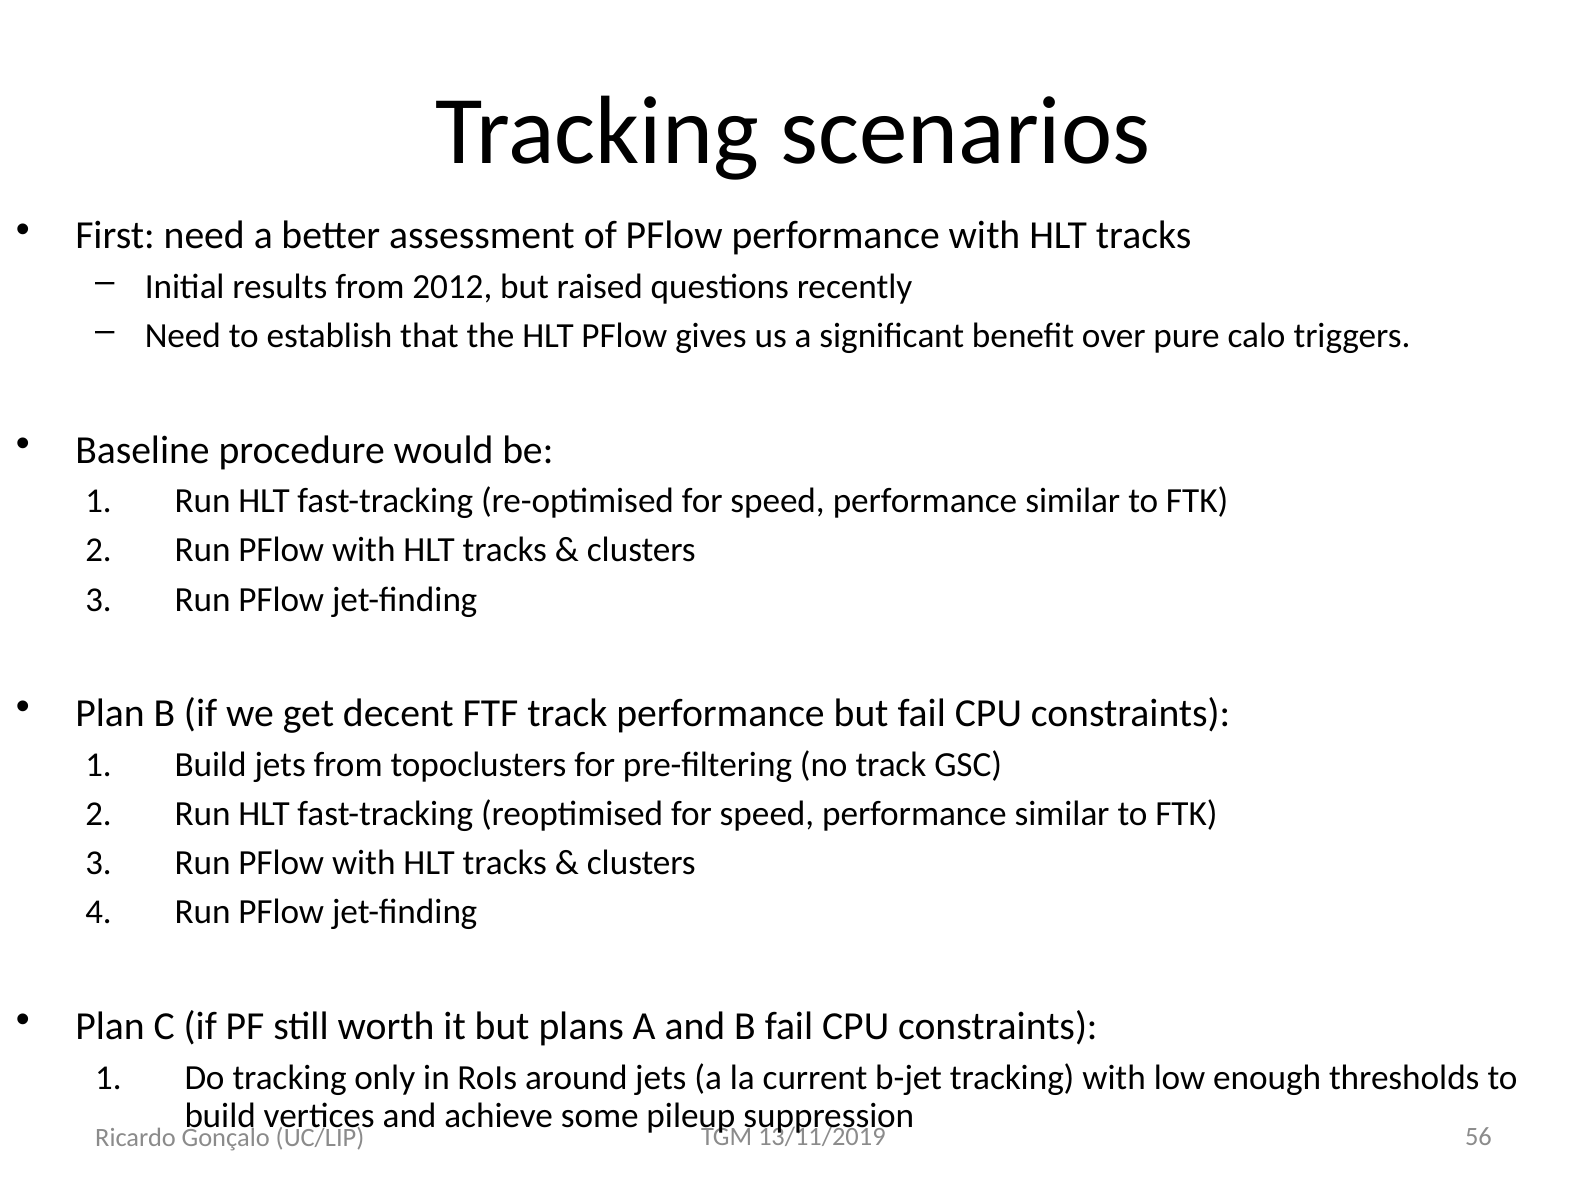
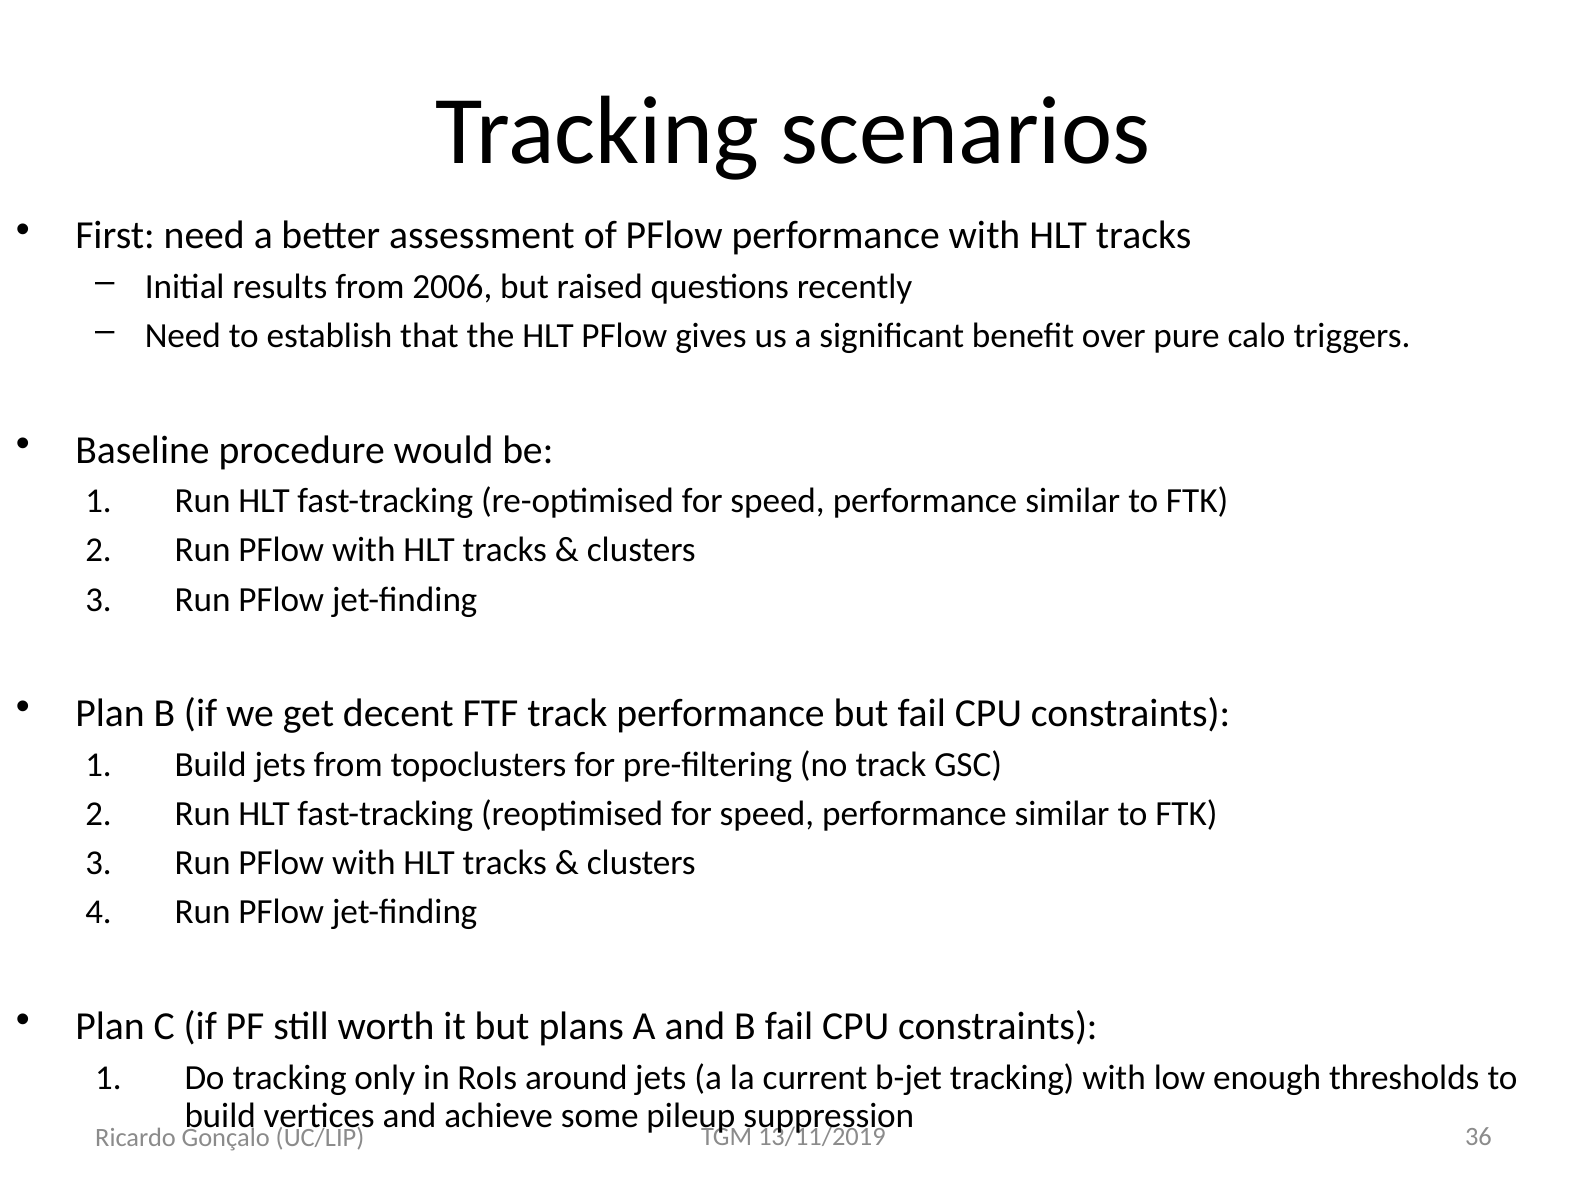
2012: 2012 -> 2006 (452, 287)
56: 56 -> 36 (1478, 1136)
